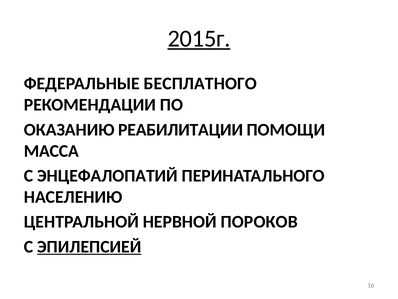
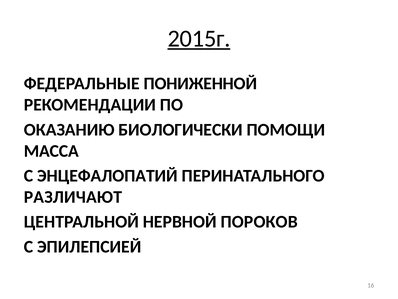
БЕСПЛАТНОГО: БЕСПЛАТНОГО -> ПОНИЖЕННОЙ (200, 83)
РЕАБИЛИТАЦИИ: РЕАБИЛИТАЦИИ -> БИОЛОГИЧЕСКИ (181, 129)
НАСЕЛЕНИЮ: НАСЕЛЕНИЮ -> РАЗЛИЧАЮТ (73, 197)
ЭПИЛЕПСИЕЙ underline: present -> none (89, 246)
